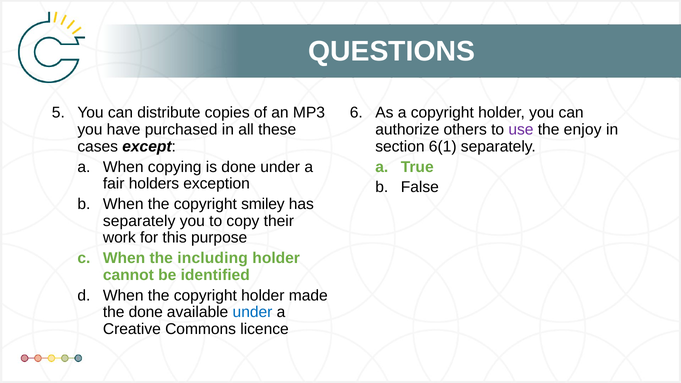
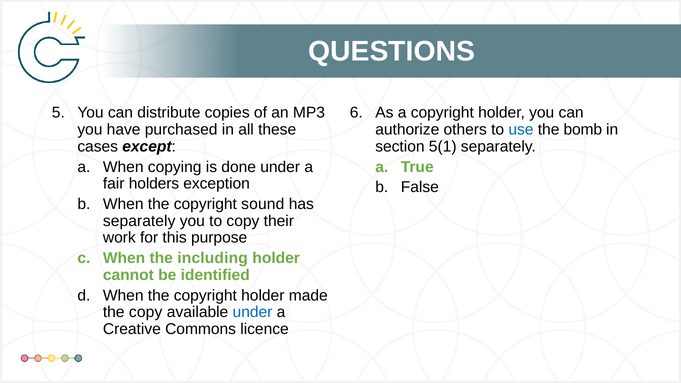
use colour: purple -> blue (521, 130)
enjoy: enjoy -> bomb (583, 130)
6(1: 6(1 -> 5(1 (443, 147)
smiley: smiley -> sound (263, 204)
the done: done -> copy (146, 312)
